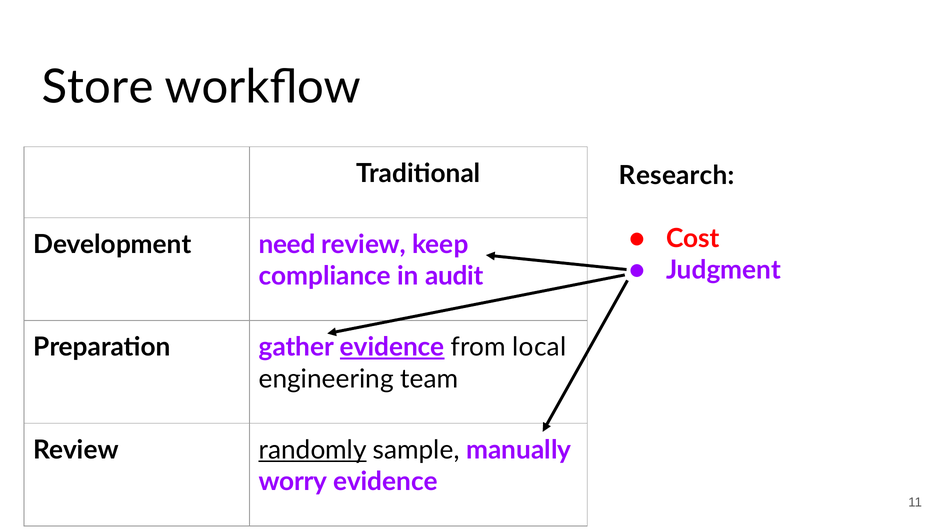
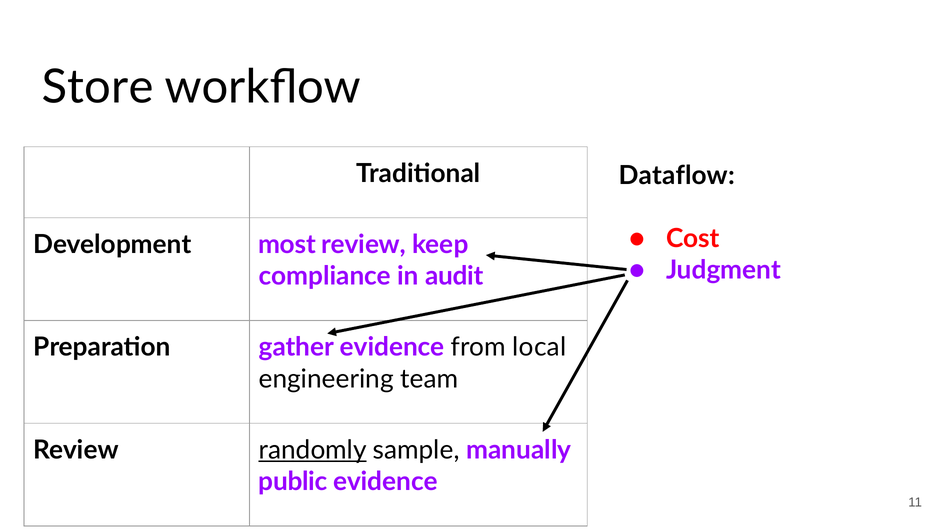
Research: Research -> Dataflow (677, 176)
need: need -> most (287, 245)
evidence underline: present -> none (392, 347)
worry: worry -> public (293, 482)
